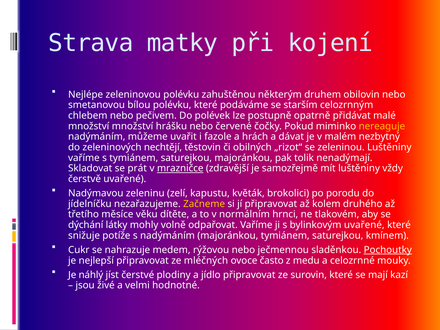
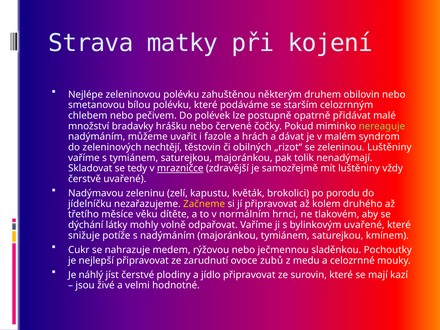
množství množství: množství -> bradavky (133, 126)
nereaguje colour: yellow -> light green (382, 126)
nezbytný: nezbytný -> syndrom (379, 137)
prát: prát -> tedy (137, 168)
Pochoutky underline: present -> none (388, 250)
mléčných: mléčných -> zarudnutí (206, 260)
často: často -> zubů (272, 260)
